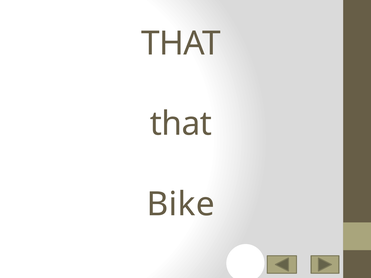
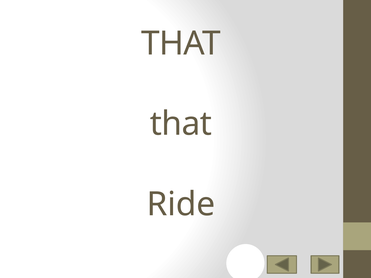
Bike: Bike -> Ride (181, 204)
